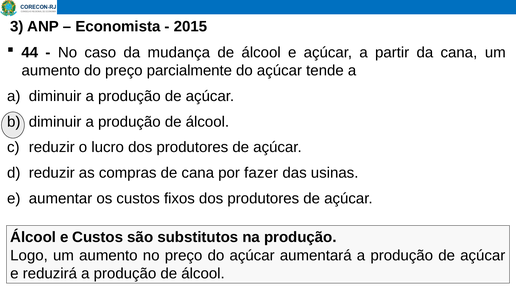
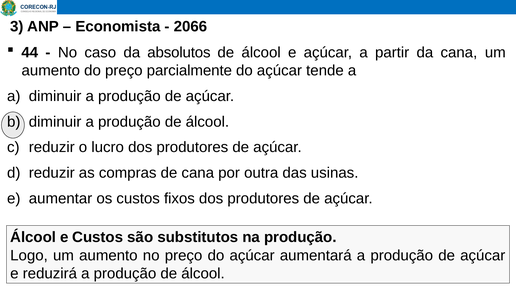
2015: 2015 -> 2066 (190, 26)
mudança: mudança -> absolutos (179, 53)
fazer: fazer -> outra (261, 173)
